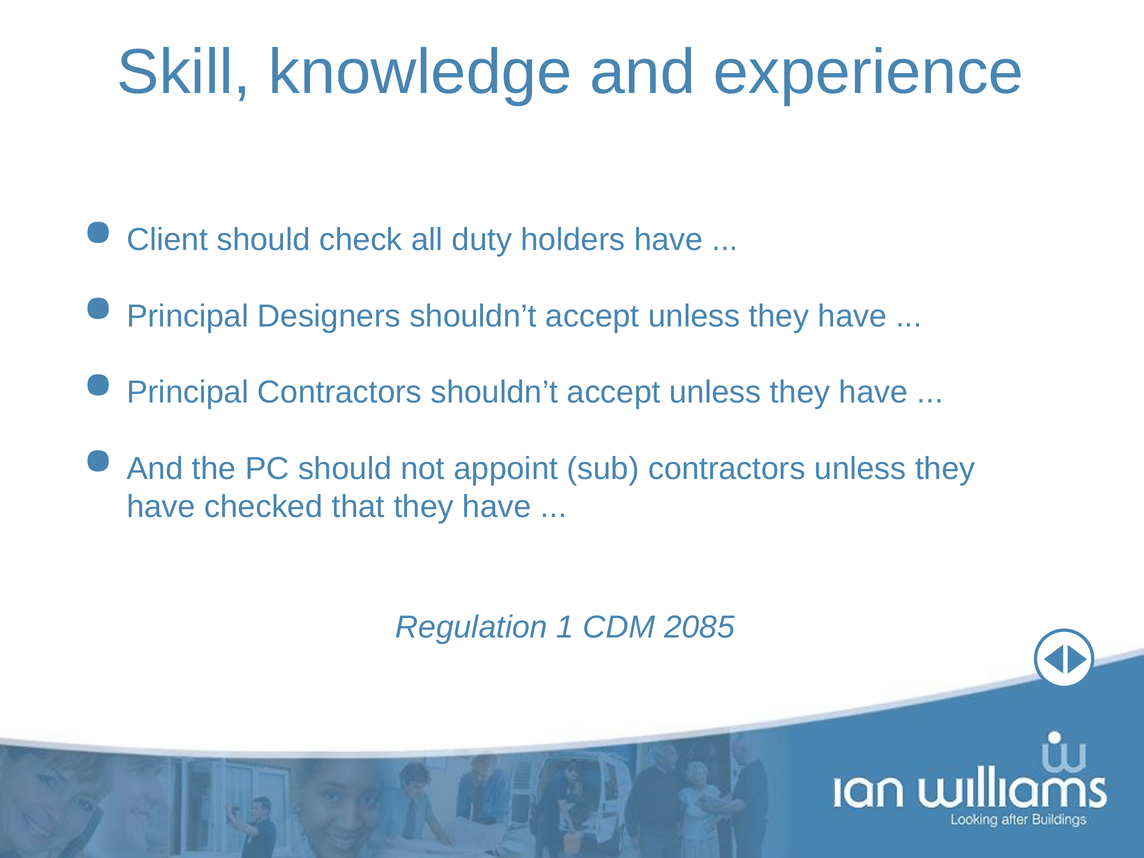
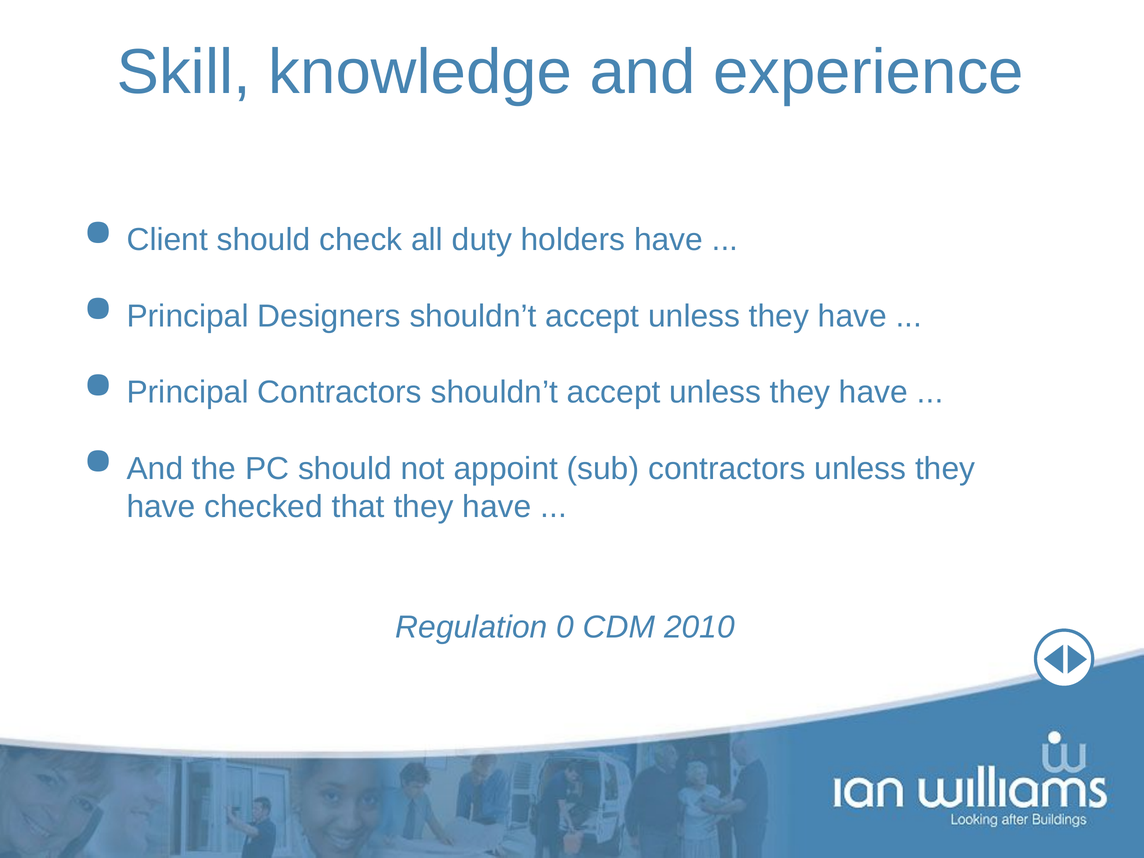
1: 1 -> 0 (565, 627)
2085: 2085 -> 2010 (699, 627)
